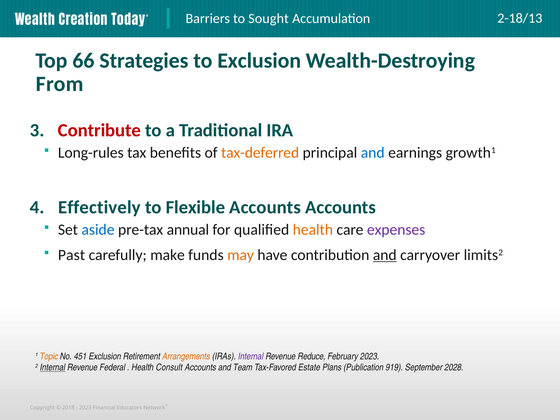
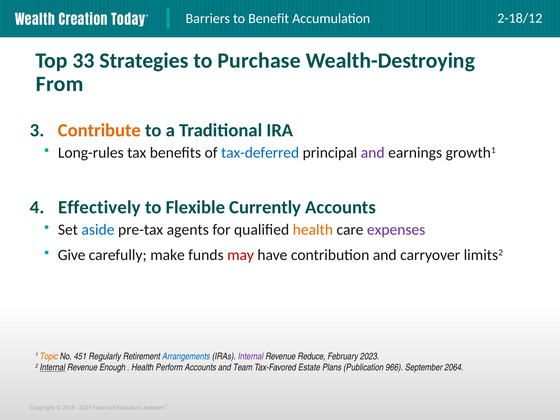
Sought: Sought -> Benefit (269, 19)
2-18/13: 2-18/13 -> 2-18/12 (520, 18)
66: 66 -> 33 (84, 61)
to Exclusion: Exclusion -> Purchase (259, 61)
Contribute colour: red -> orange (99, 130)
tax-deferred colour: orange -> blue (260, 153)
and colour: blue -> purple (373, 153)
Flexible Accounts: Accounts -> Currently (265, 207)
annual: annual -> agents (188, 230)
Past: Past -> Give (72, 255)
may colour: orange -> red (241, 255)
and underline: present -> none (385, 255)
451 Exclusion: Exclusion -> Regularly (105, 356)
Arrangements colour: orange -> blue (186, 356)
Federal: Federal -> Enough (112, 367)
Consult: Consult -> Perform (169, 367)
919: 919 -> 966 (394, 367)
2028: 2028 -> 2064 (454, 367)
